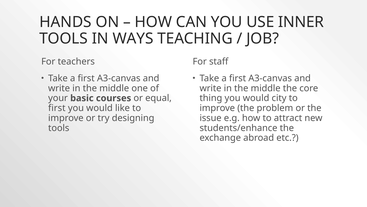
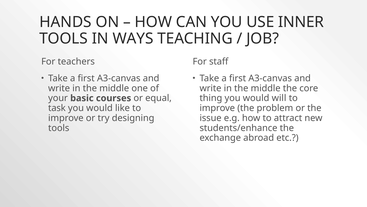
city: city -> will (279, 98)
first: first -> task (57, 108)
